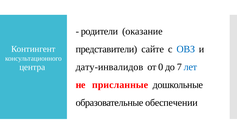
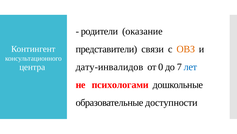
сайте: сайте -> связи (153, 49)
ОВЗ colour: blue -> orange (186, 49)
присланные: присланные -> психологами (120, 84)
обеспечении: обеспечении -> доступности (171, 102)
